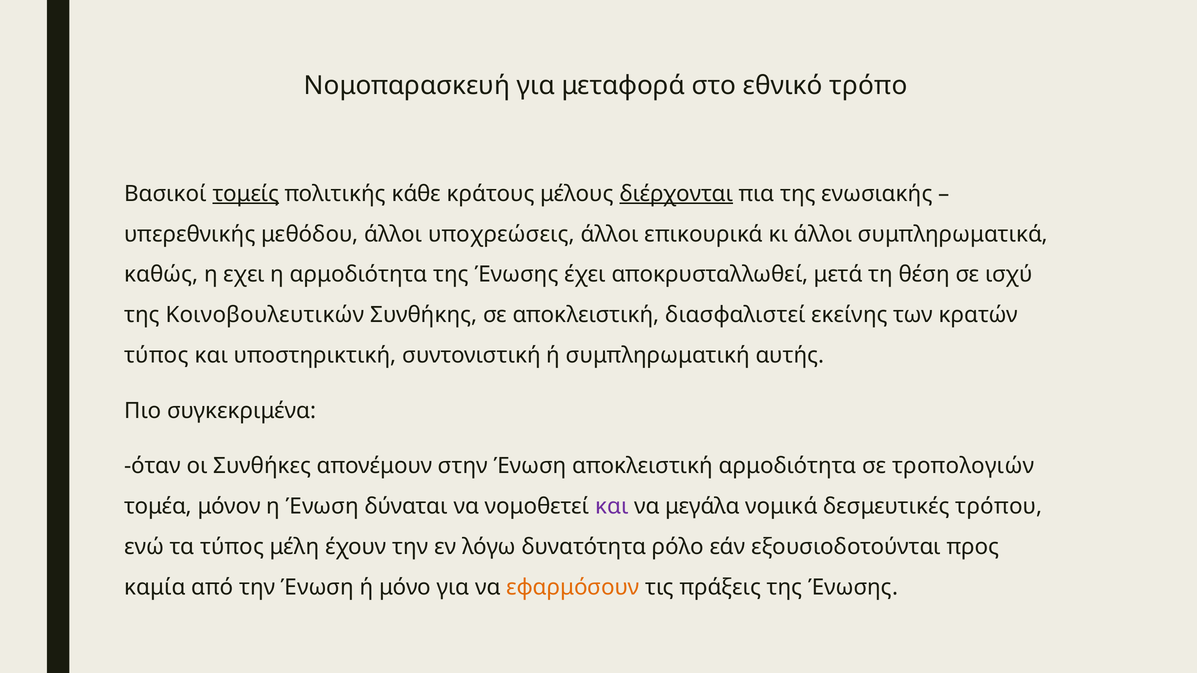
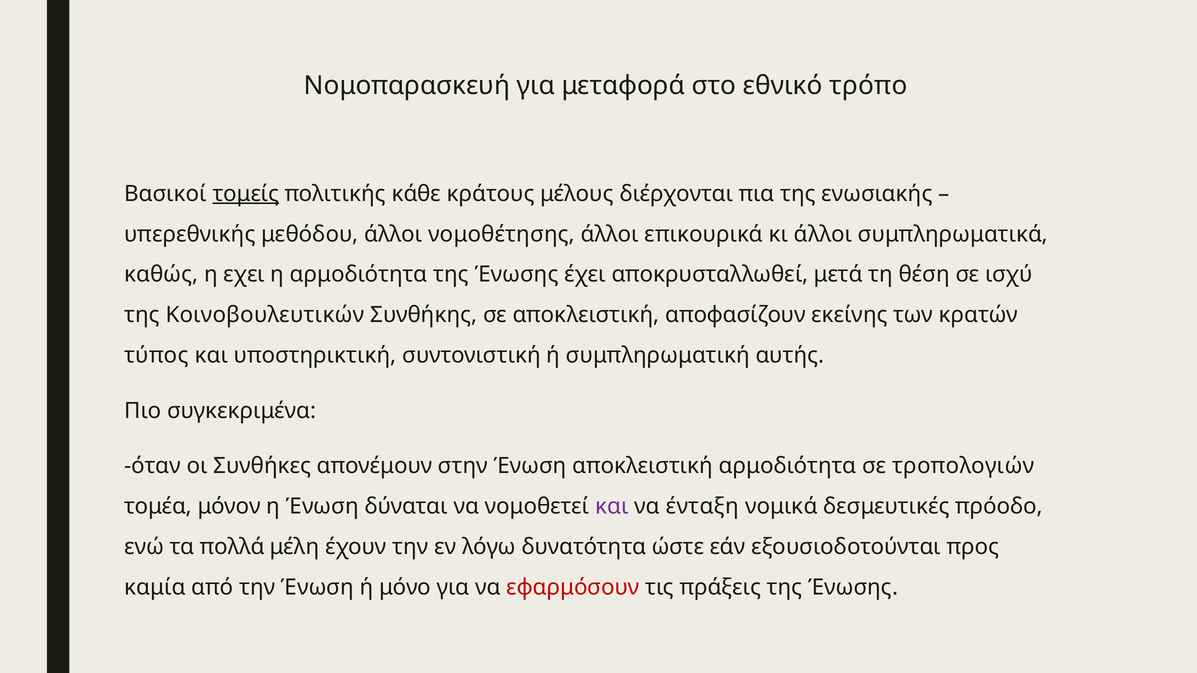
διέρχονται underline: present -> none (676, 194)
υποχρεώσεις: υποχρεώσεις -> νομοθέτησης (501, 234)
διασφαλιστεί: διασφαλιστεί -> αποφασίζουν (736, 315)
μεγάλα: μεγάλα -> ένταξη (702, 507)
τρόπου: τρόπου -> πρόοδο (999, 507)
τα τύπος: τύπος -> πολλά (232, 547)
ρόλο: ρόλο -> ώστε (678, 547)
εφαρμόσουν colour: orange -> red (573, 587)
